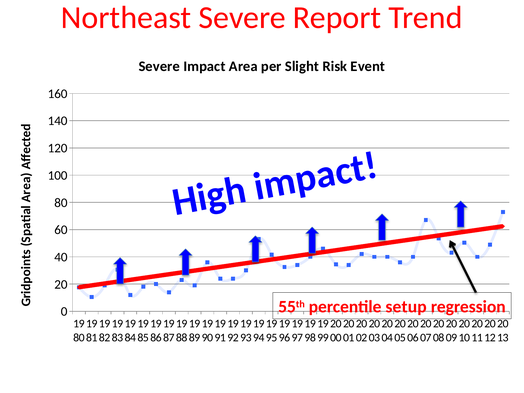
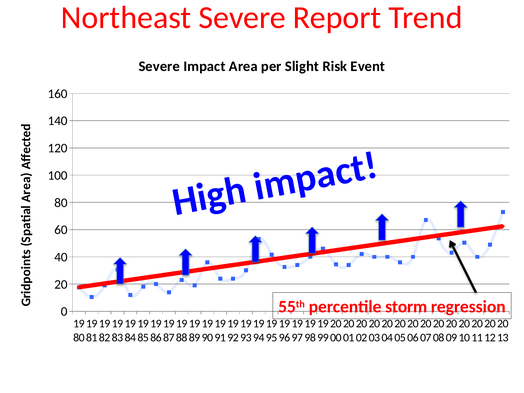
setup: setup -> storm (406, 307)
